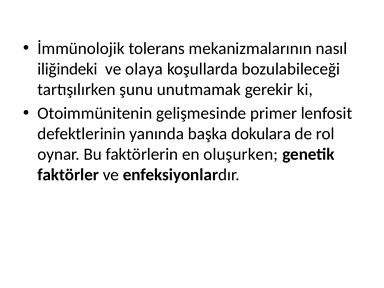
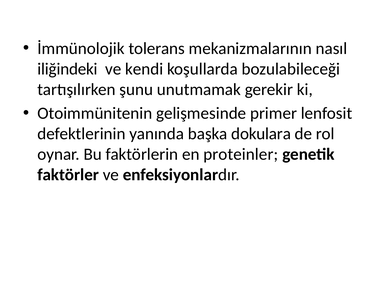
olaya: olaya -> kendi (144, 69)
oluşurken: oluşurken -> proteinler (241, 154)
